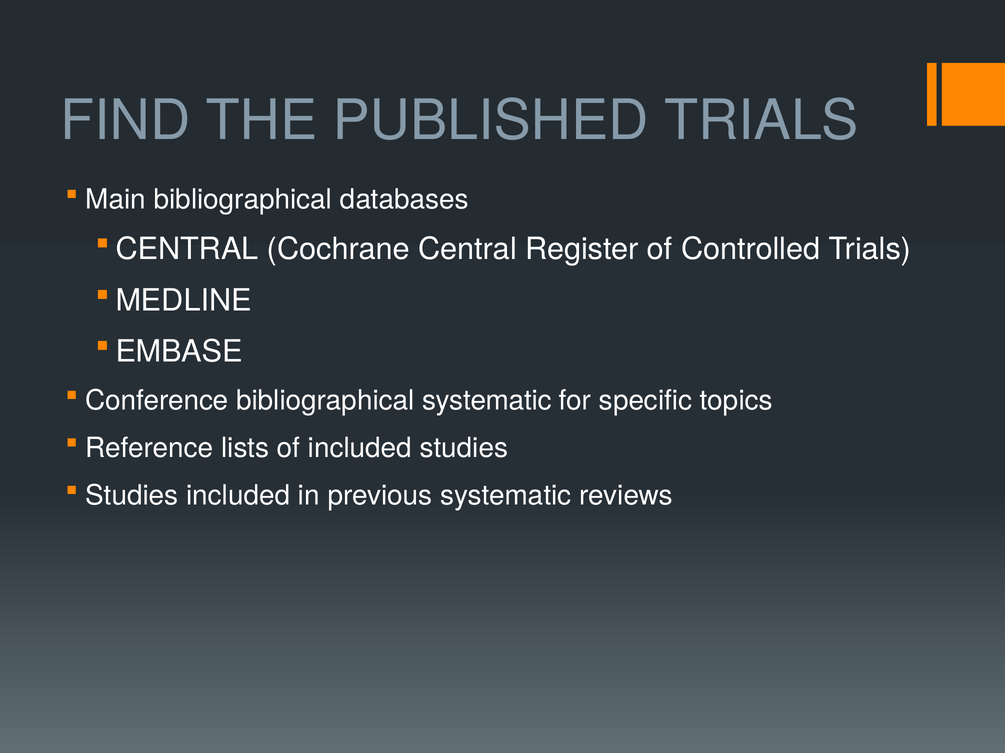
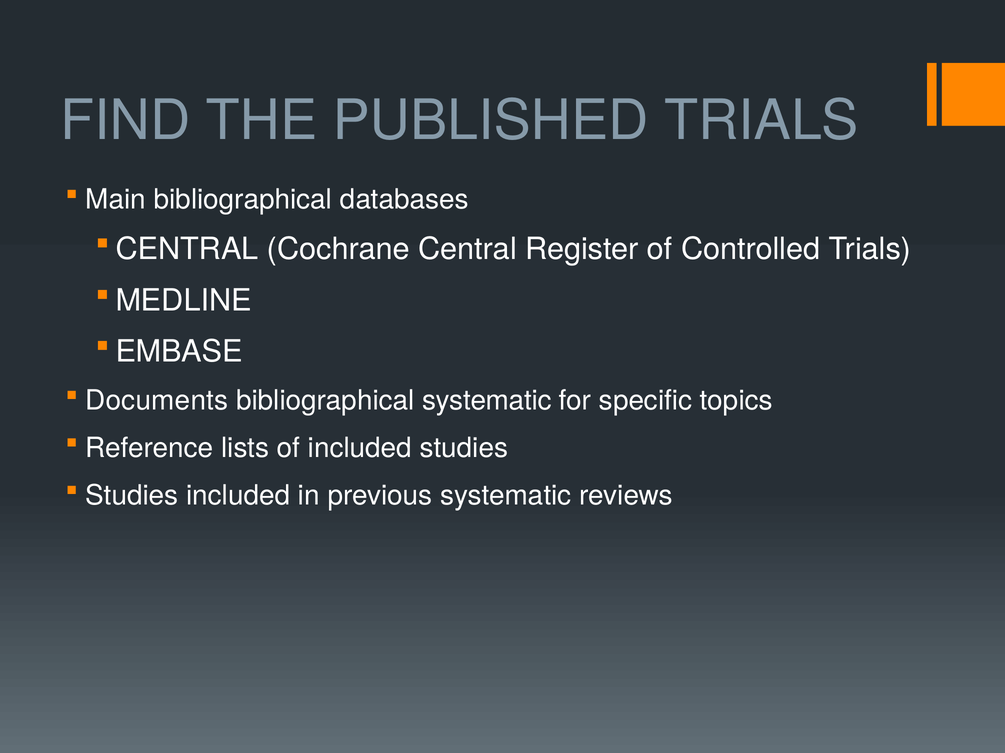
Conference: Conference -> Documents (157, 401)
